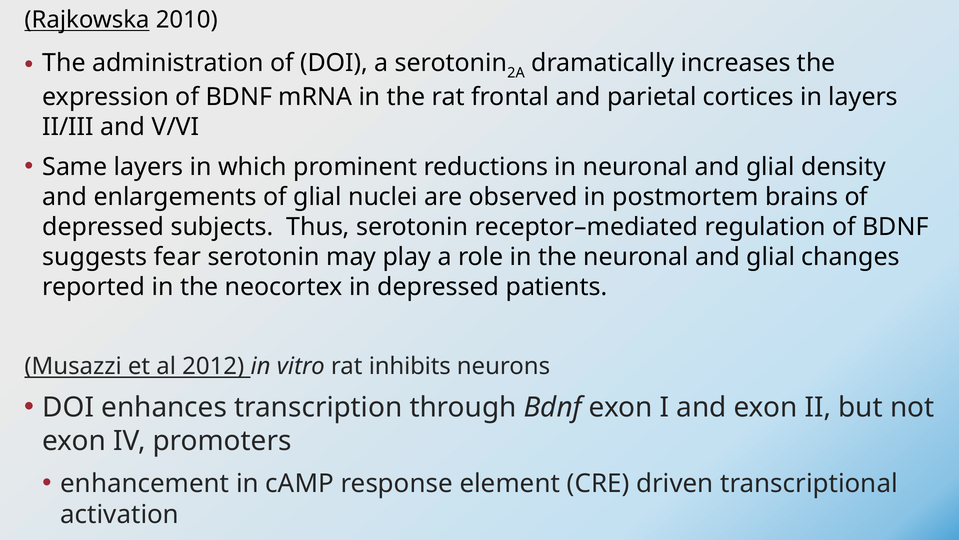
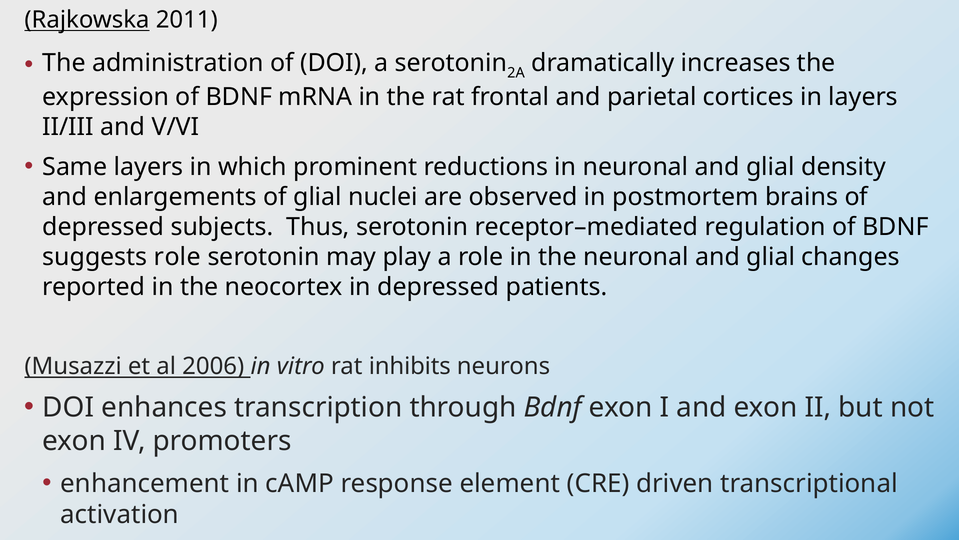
2010: 2010 -> 2011 (187, 20)
suggests fear: fear -> role (177, 257)
2012: 2012 -> 2006 (213, 366)
